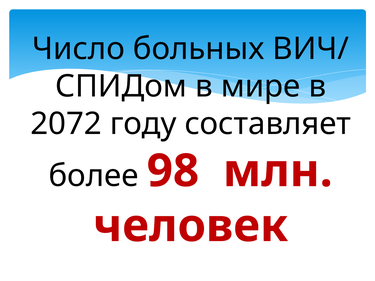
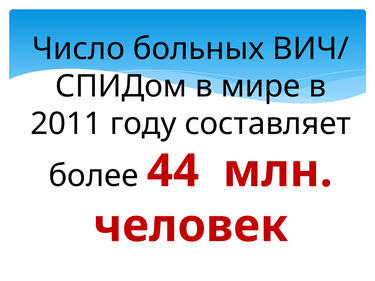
2072: 2072 -> 2011 (66, 124)
98: 98 -> 44 (173, 171)
